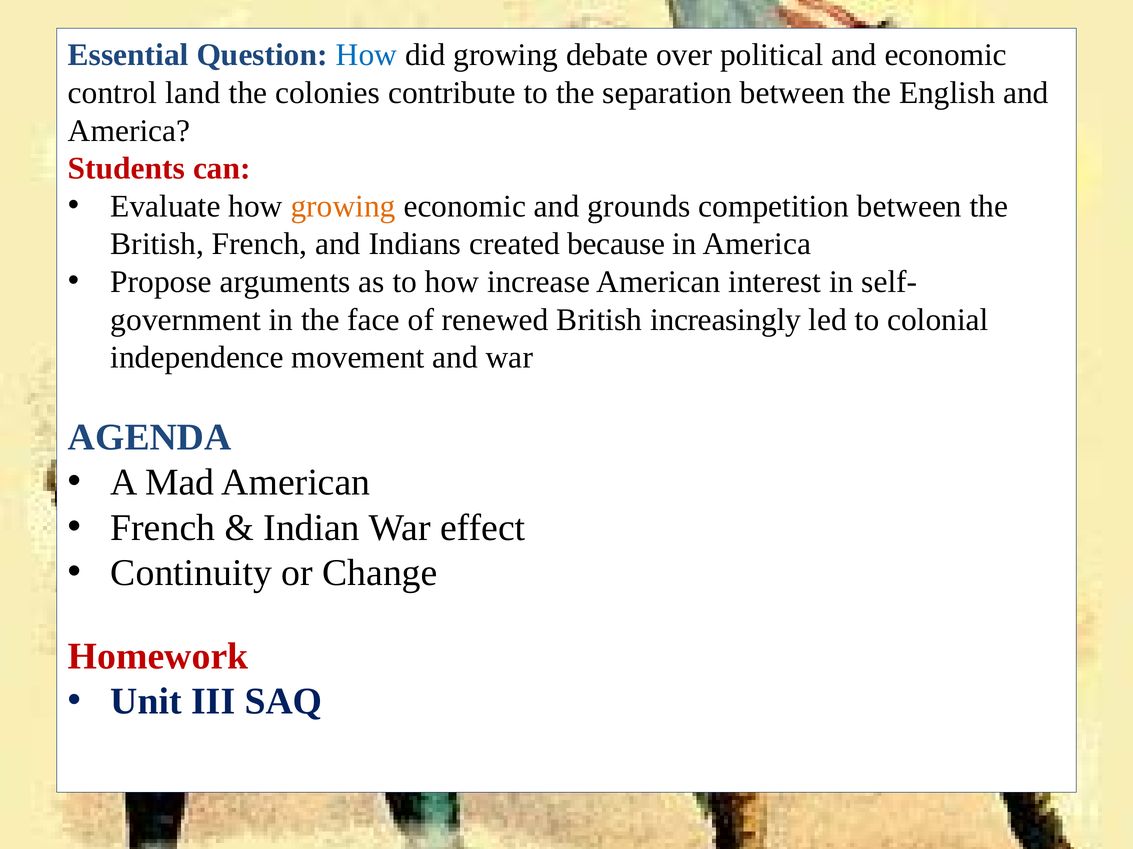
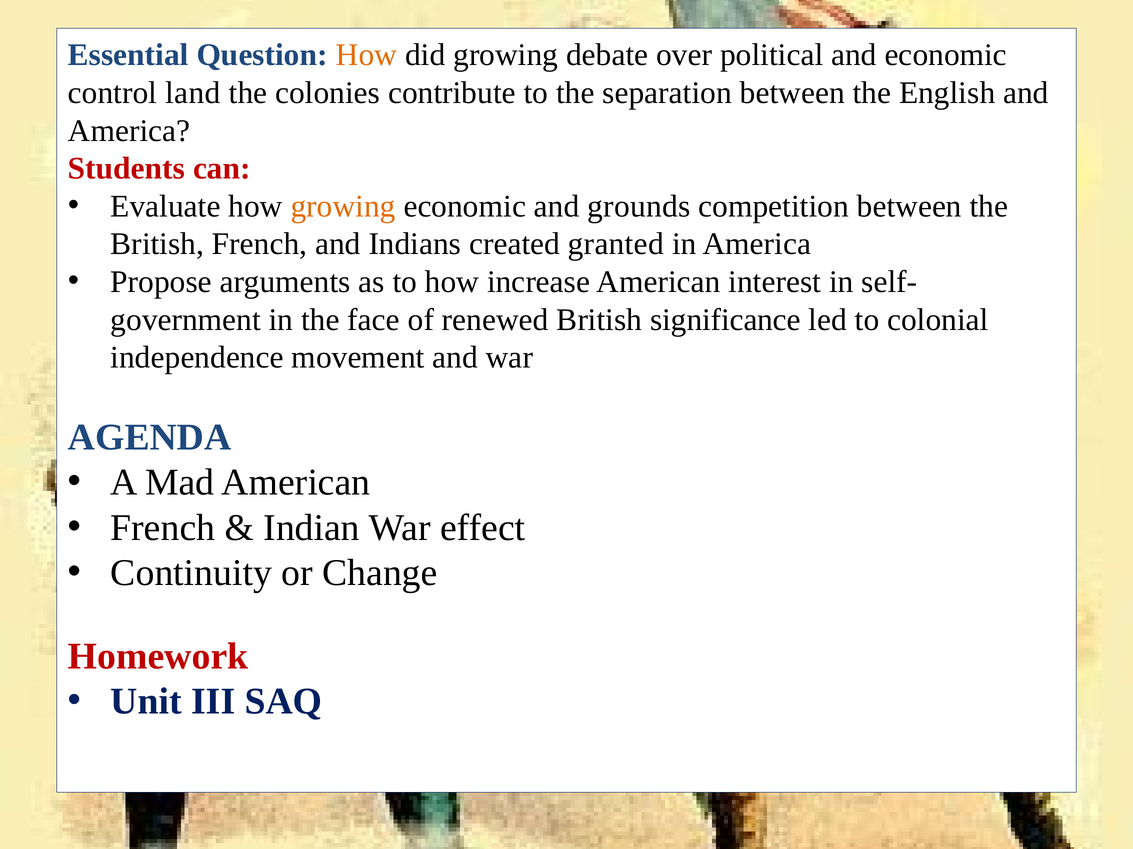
How colour: blue -> orange (367, 55)
because: because -> granted (616, 244)
increasingly: increasingly -> significance (725, 320)
